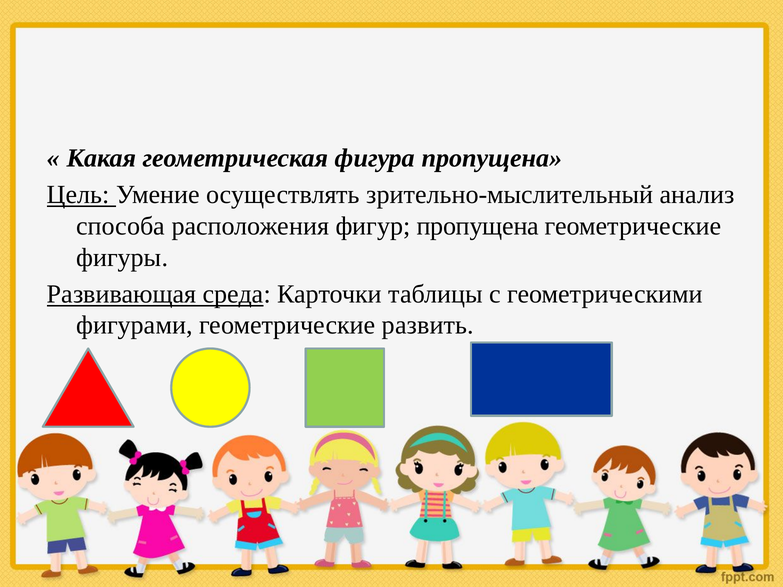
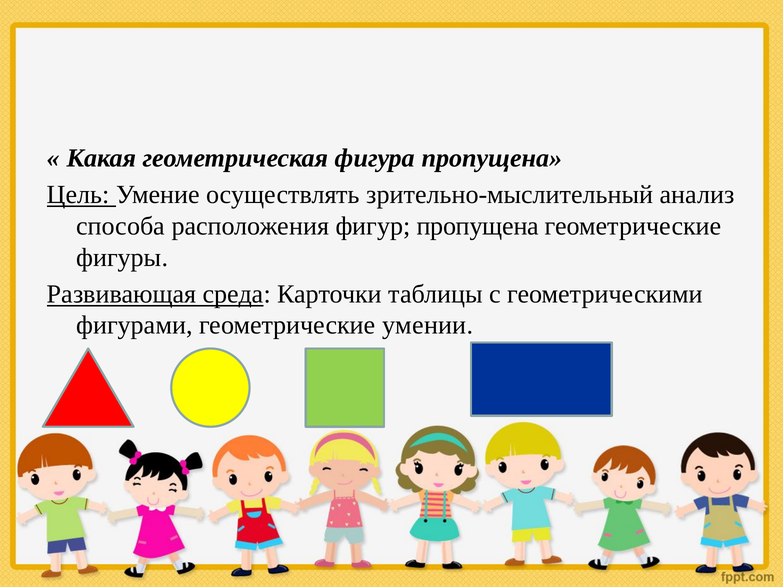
развить: развить -> умении (428, 325)
